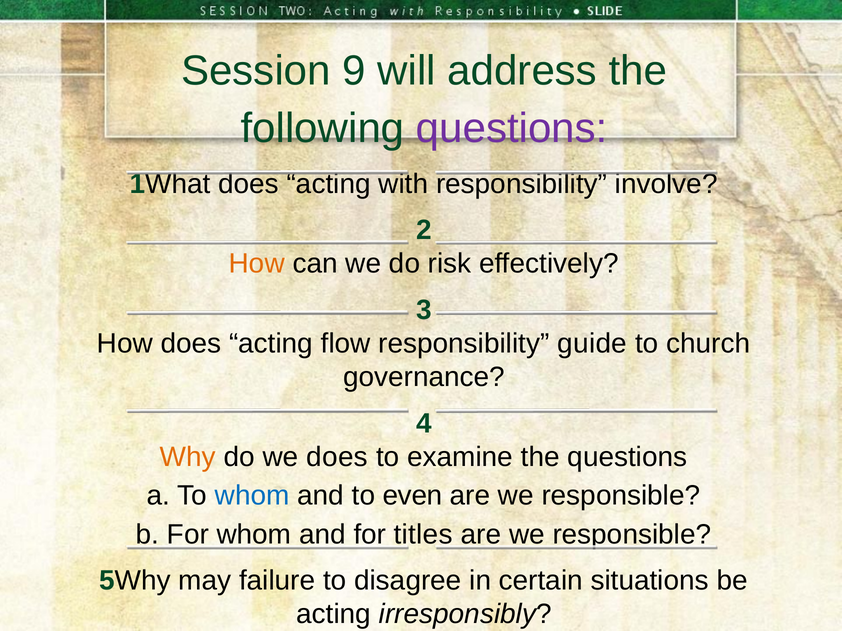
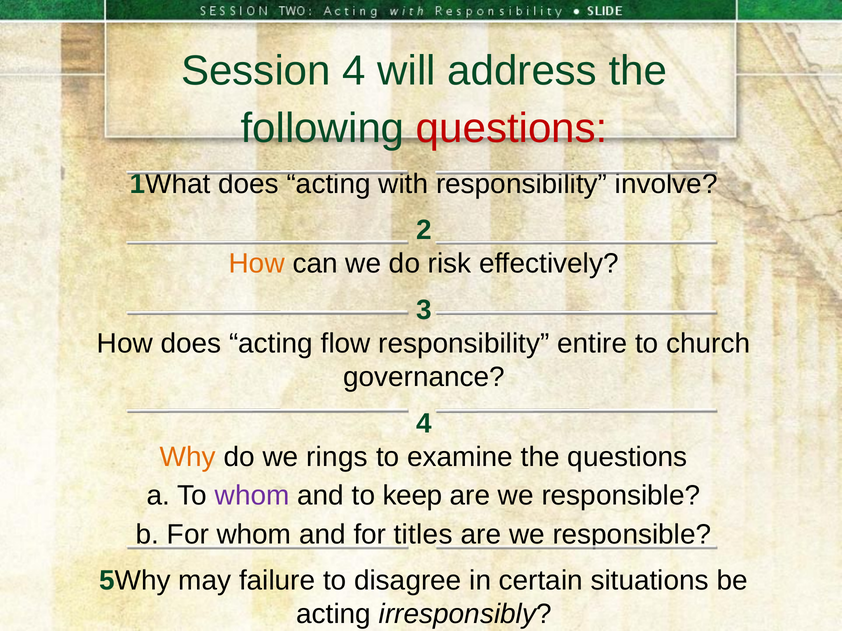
Session 9: 9 -> 4 (354, 71)
questions colour: purple -> red (512, 128)
guide: guide -> entire (592, 344)
we does: does -> rings (337, 457)
whom colour: blue -> purple (252, 496)
even: even -> keep (413, 496)
